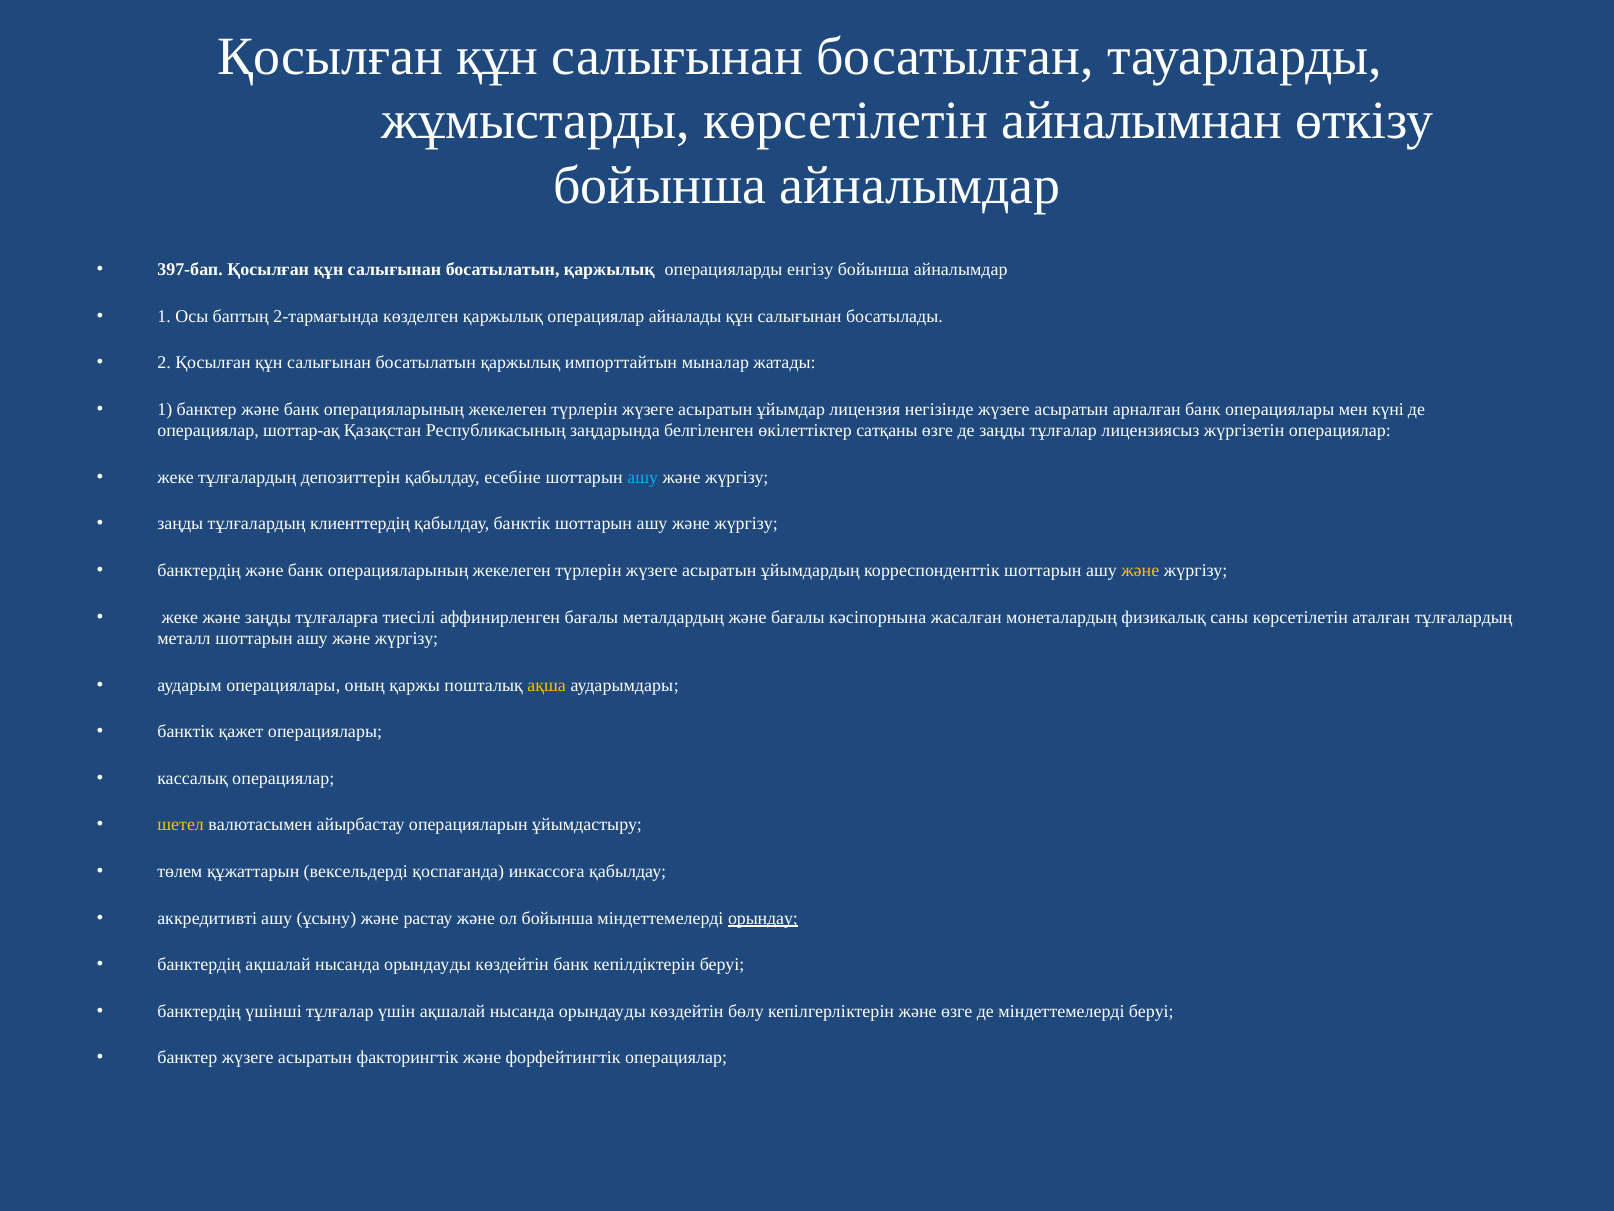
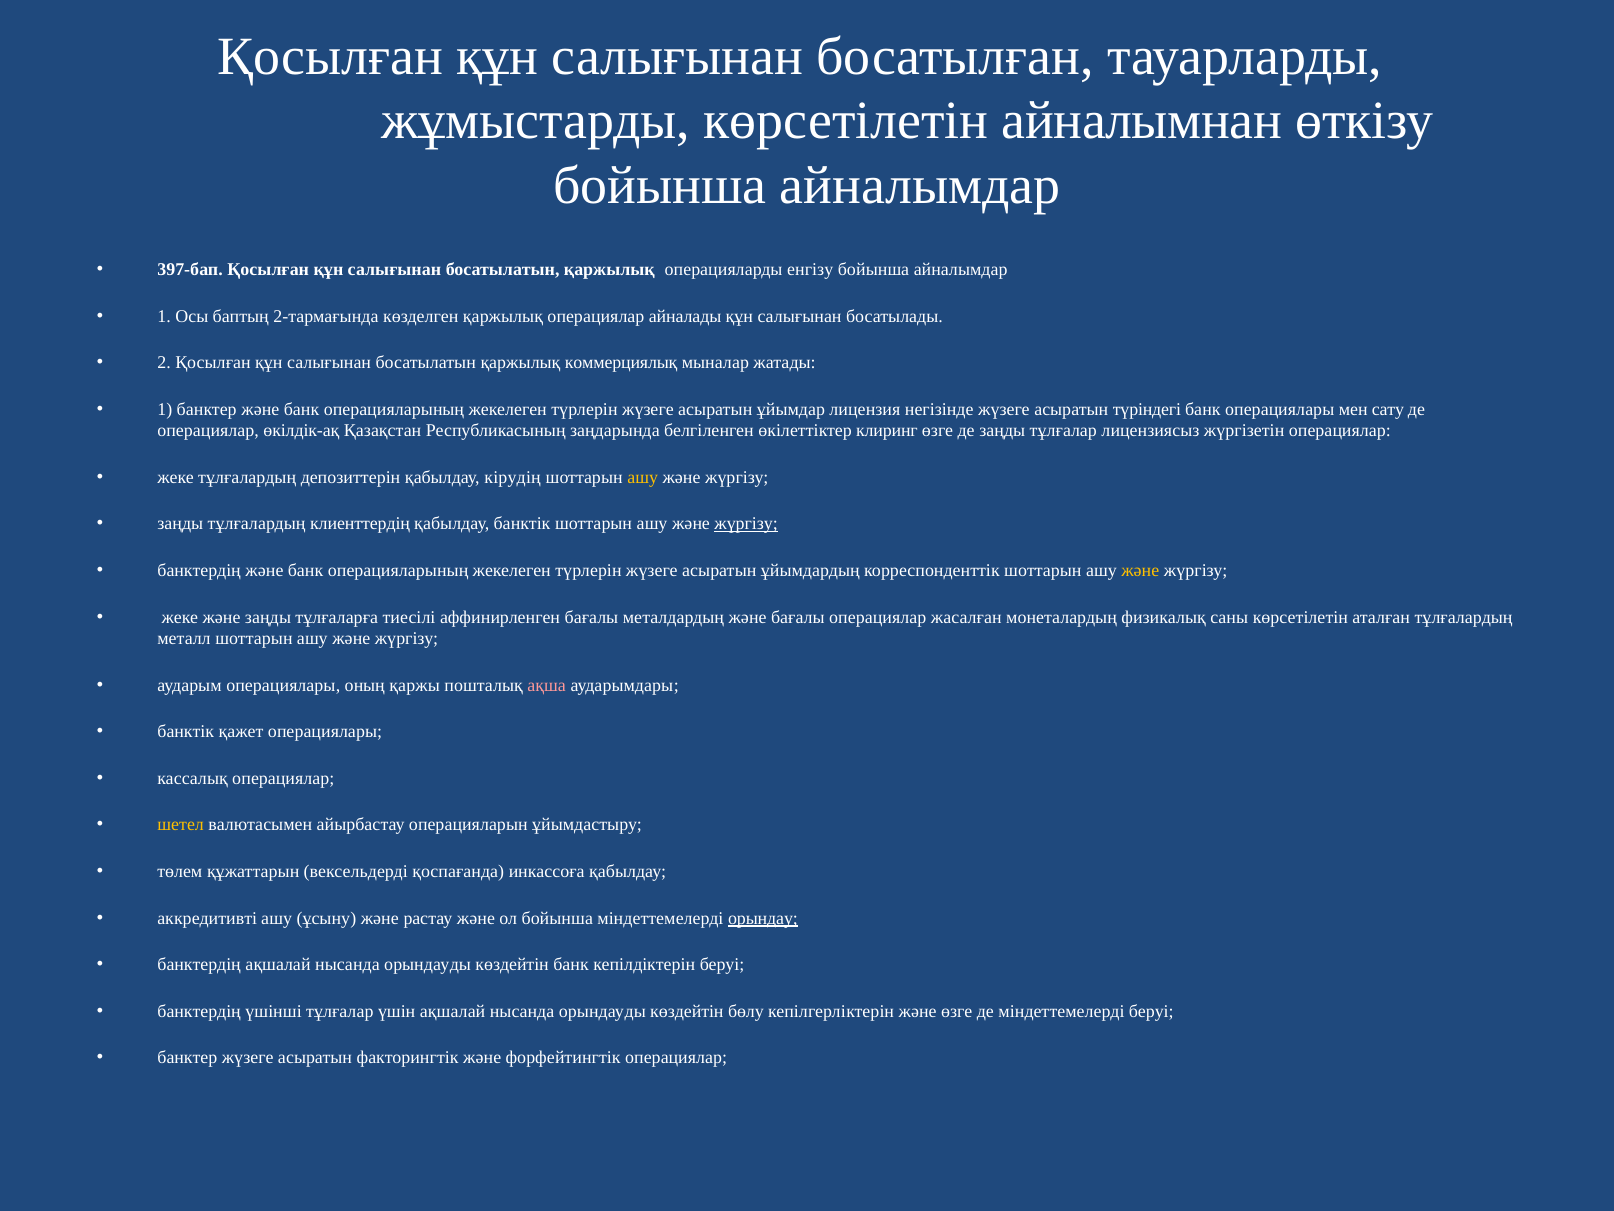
импорттайтын: импорттайтын -> коммерциялық (621, 363)
арналған: арналған -> түріндегі (1147, 409)
күні: күні -> сату (1388, 409)
шоттар-ақ: шоттар-ақ -> өкілдік-ақ (301, 431)
сатқаны: сатқаны -> клиринг (887, 431)
есебіне: есебіне -> кірудің (513, 477)
ашу colour: light blue -> yellow (643, 477)
жүргізу underline: none -> present (746, 524)
бағалы кәсіпорнына: кәсіпорнына -> операциялар (878, 617)
ақша colour: yellow -> pink (547, 685)
